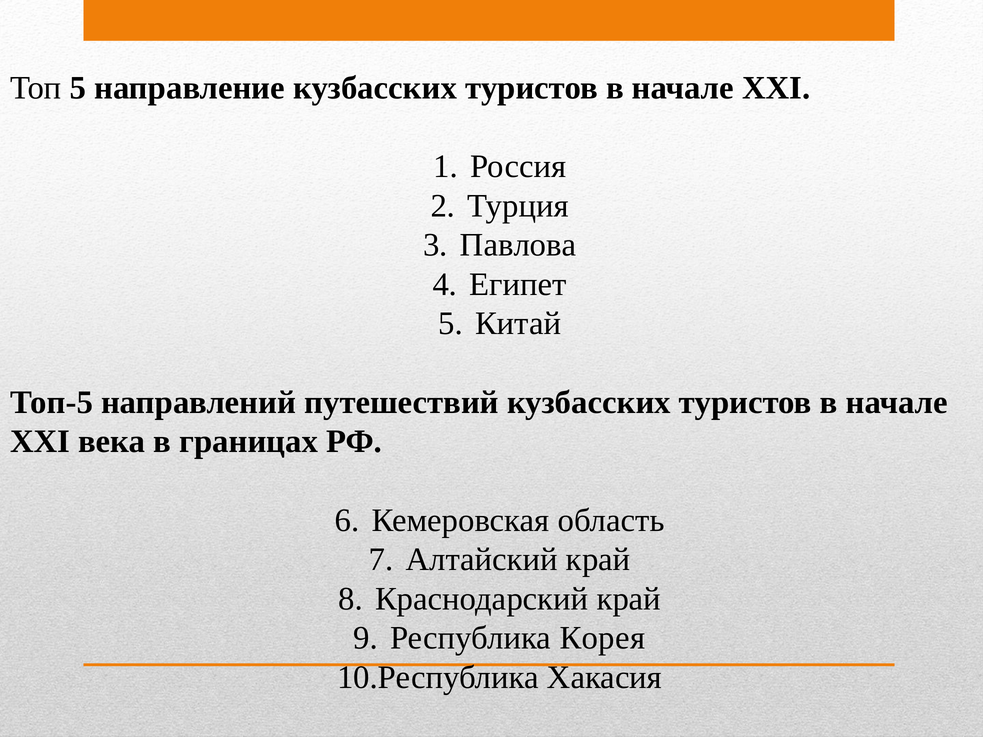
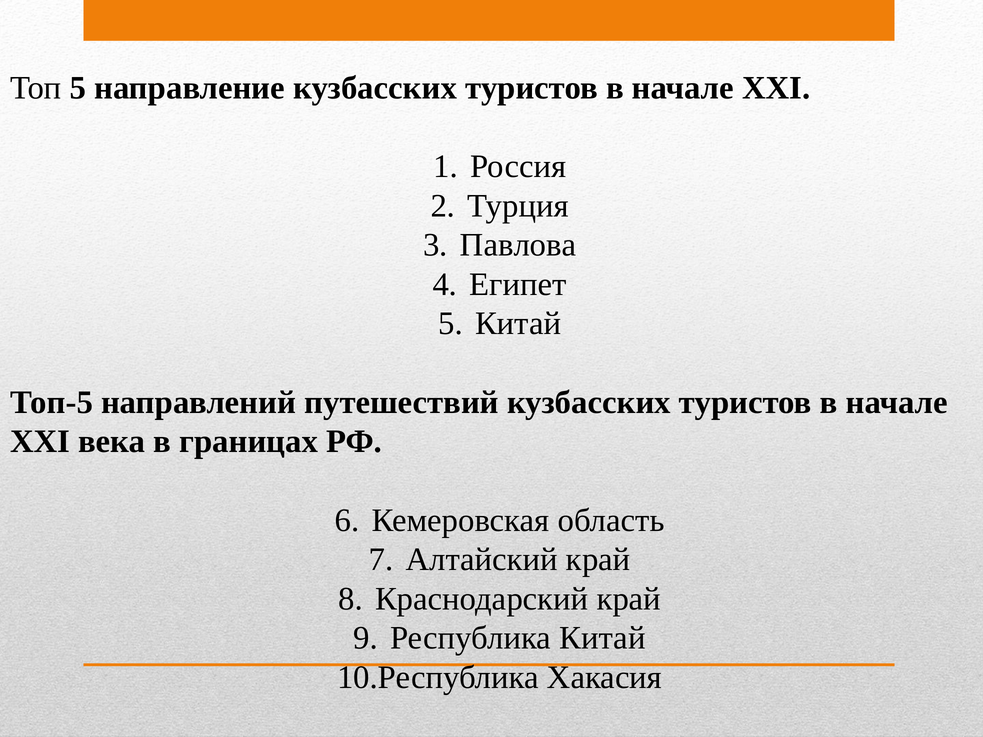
Республика Корея: Корея -> Китай (602, 638)
